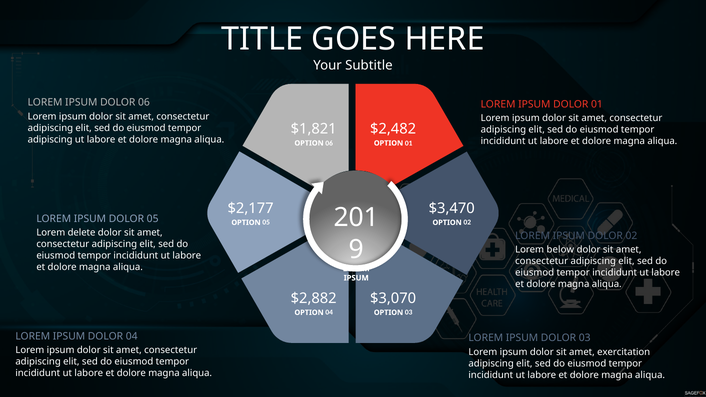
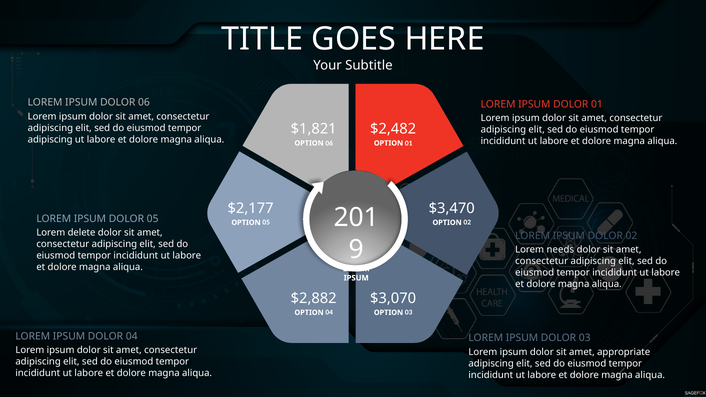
below: below -> needs (560, 250)
exercitation: exercitation -> appropriate (624, 352)
